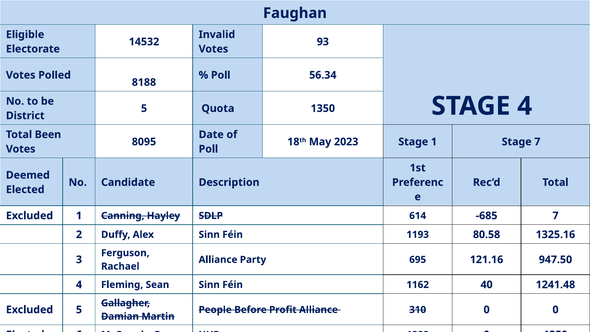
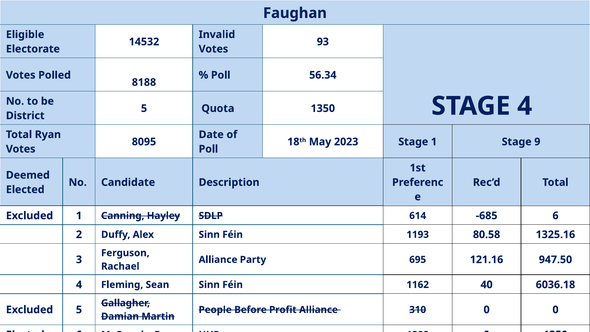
Total Been: Been -> Ryan (48, 135)
Stage 7: 7 -> 9 (537, 142)
-685 7: 7 -> 6 (556, 216)
1241.48: 1241.48 -> 6036.18 (555, 285)
